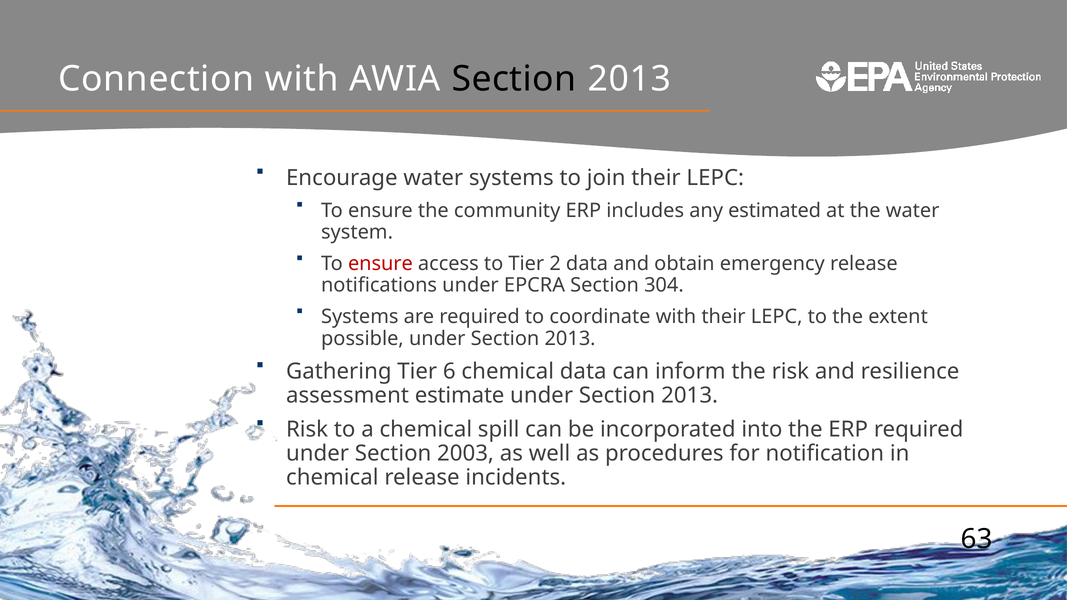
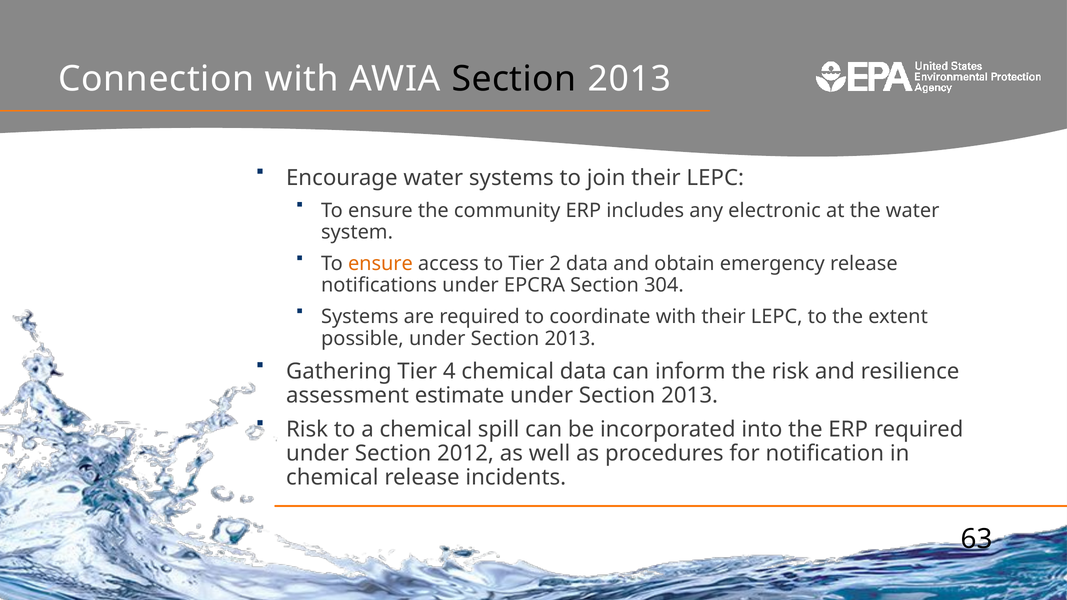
estimated: estimated -> electronic (775, 210)
ensure colour: red -> orange (380, 264)
6: 6 -> 4 (449, 372)
2003: 2003 -> 2012 (466, 454)
